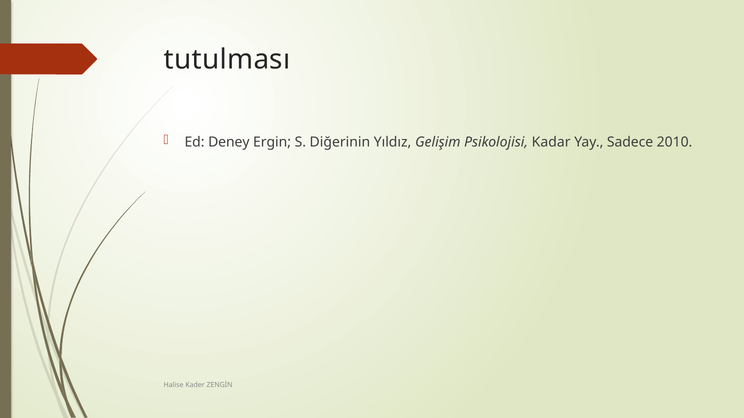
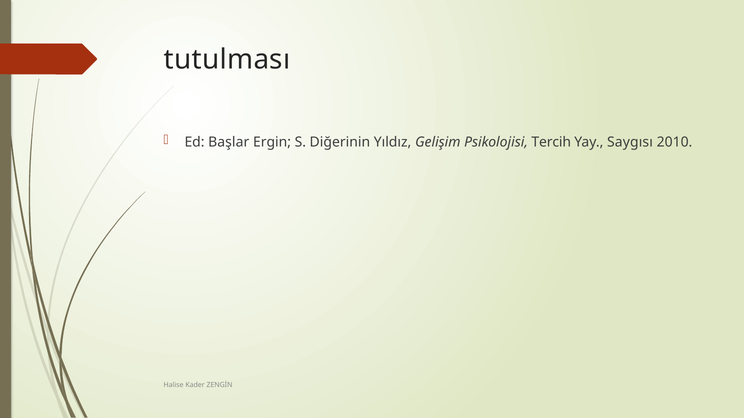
Deney: Deney -> Başlar (229, 142)
Kadar: Kadar -> Tercih (551, 142)
Sadece: Sadece -> Saygısı (630, 142)
